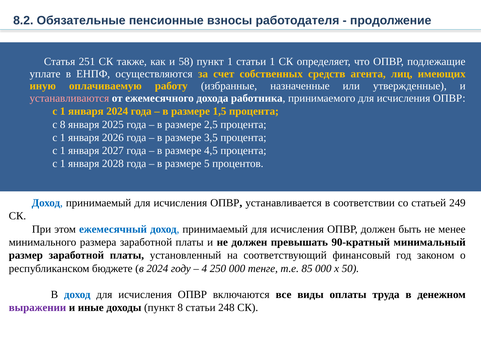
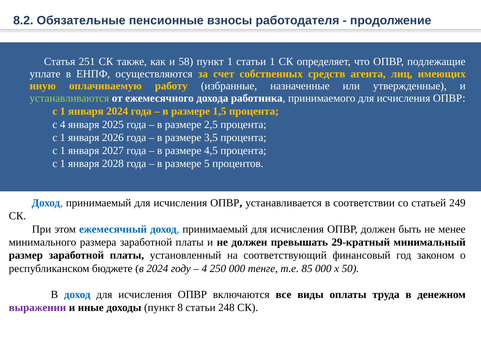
устанавливаются colour: pink -> light green (69, 98)
с 8: 8 -> 4 (63, 124)
90-кратный: 90-кратный -> 29-кратный (361, 242)
